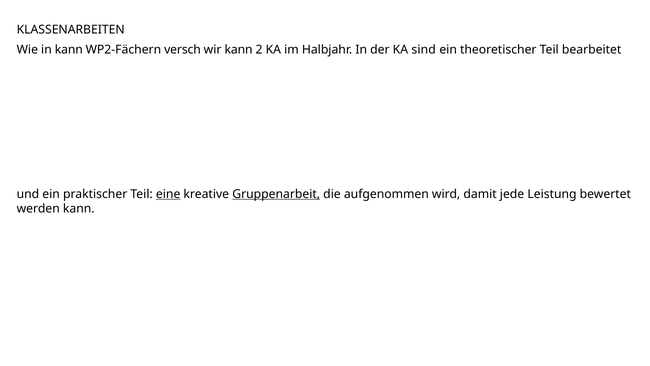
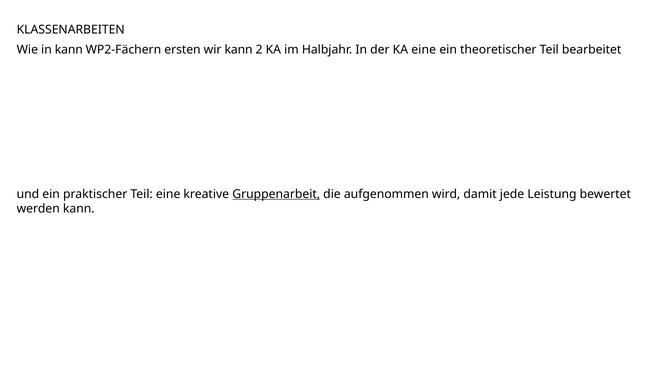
versch: versch -> ersten (182, 50)
KA sind: sind -> eine (424, 50)
eine underline: present -> none (168, 194)
